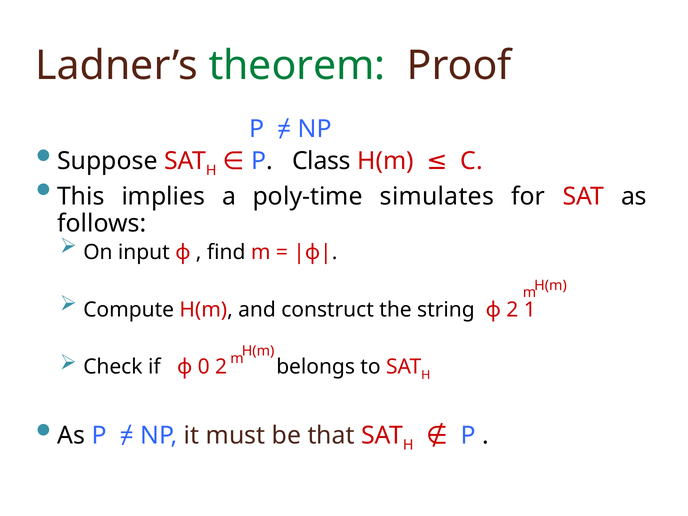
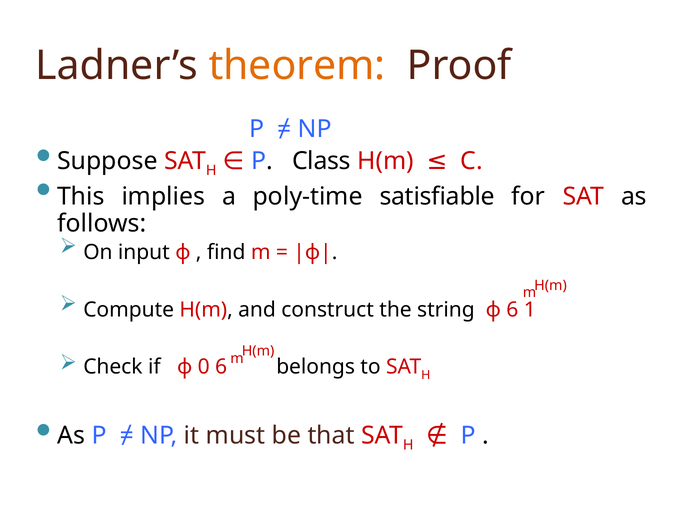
theorem colour: green -> orange (297, 65)
simulates: simulates -> satisfiable (437, 197)
ϕ 2: 2 -> 6 (512, 310)
0 2: 2 -> 6 (221, 367)
